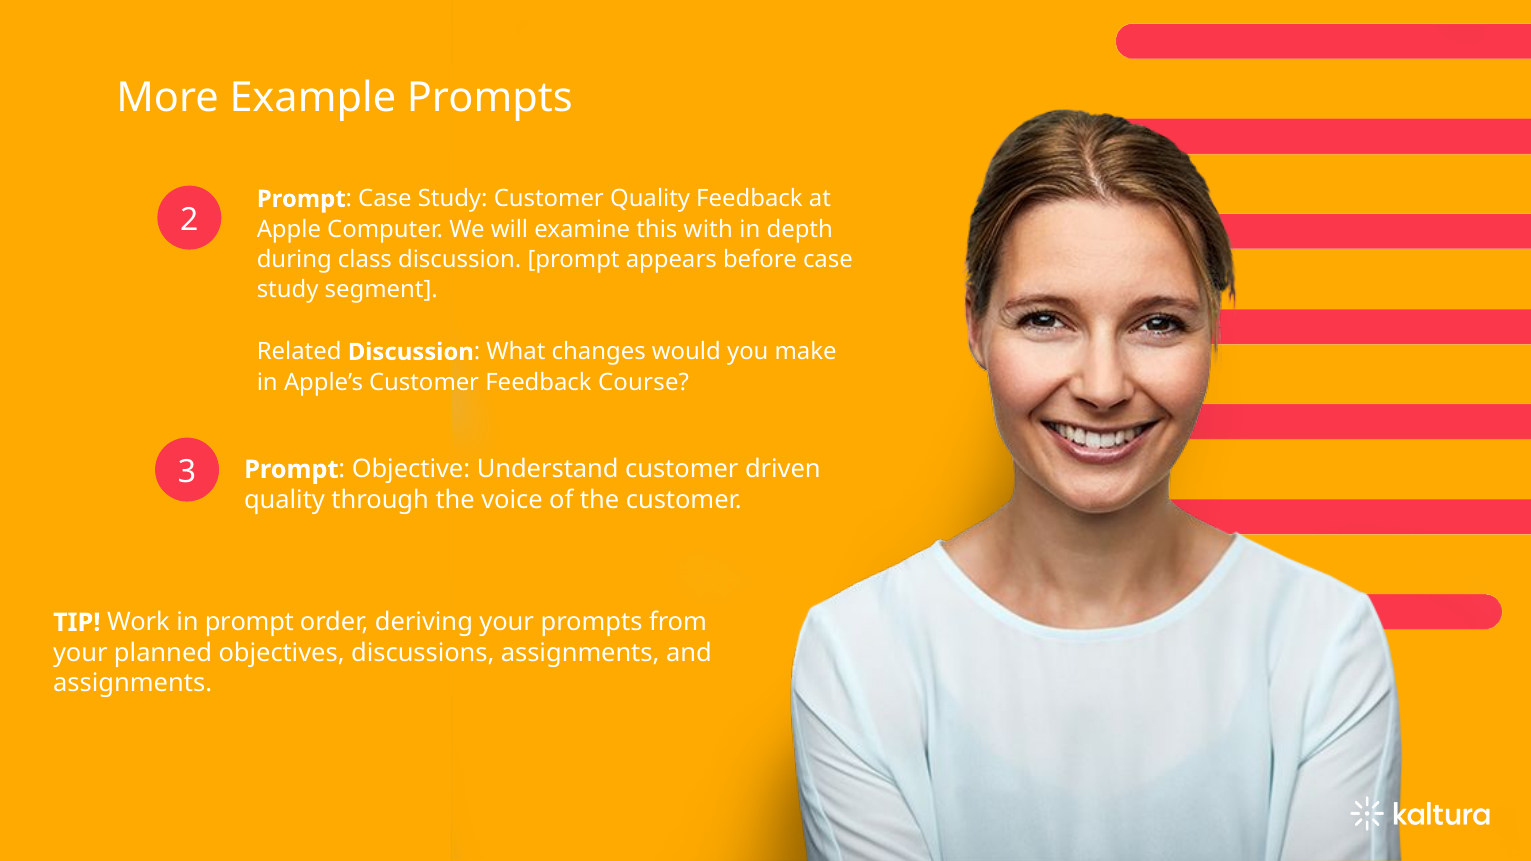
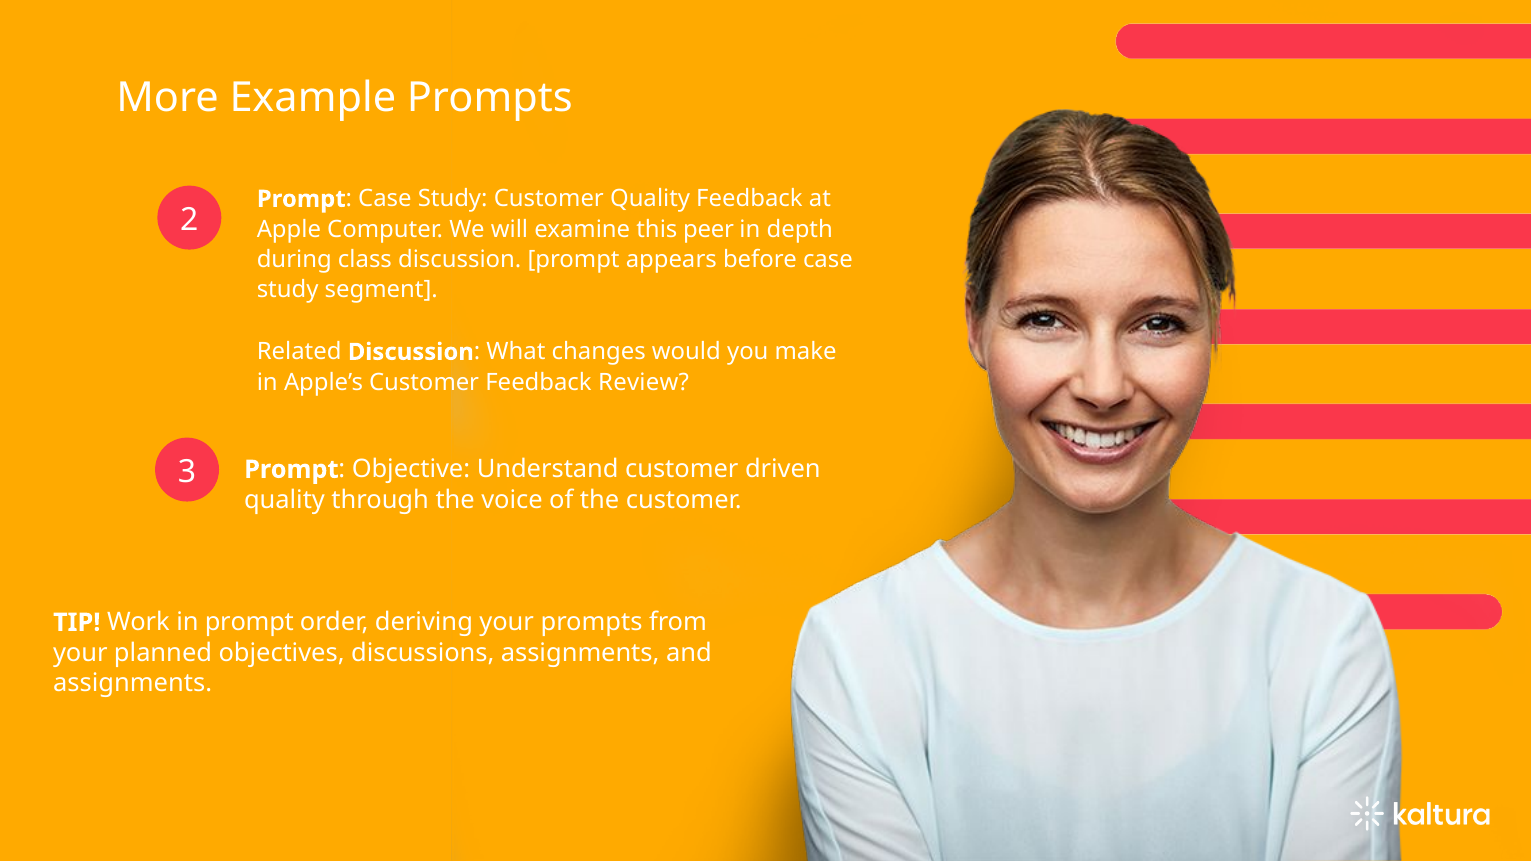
with: with -> peer (709, 229)
Course: Course -> Review (644, 382)
